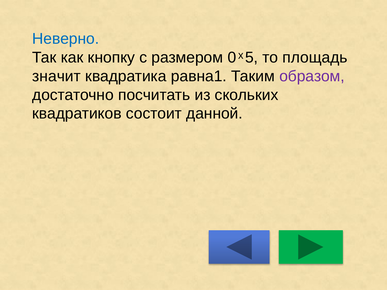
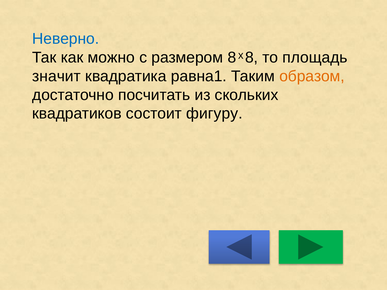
кнопку: кнопку -> можно (111, 57)
размером 0: 0 -> 8 (232, 57)
5: 5 -> 8 (252, 57)
образом colour: purple -> orange (312, 76)
данной: данной -> фигуру (214, 114)
